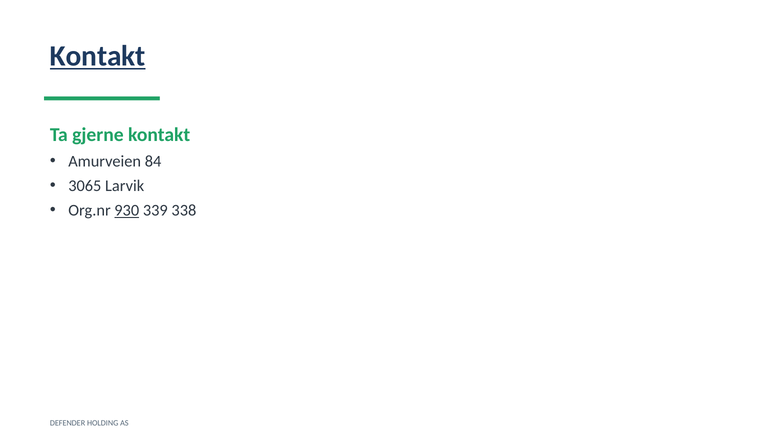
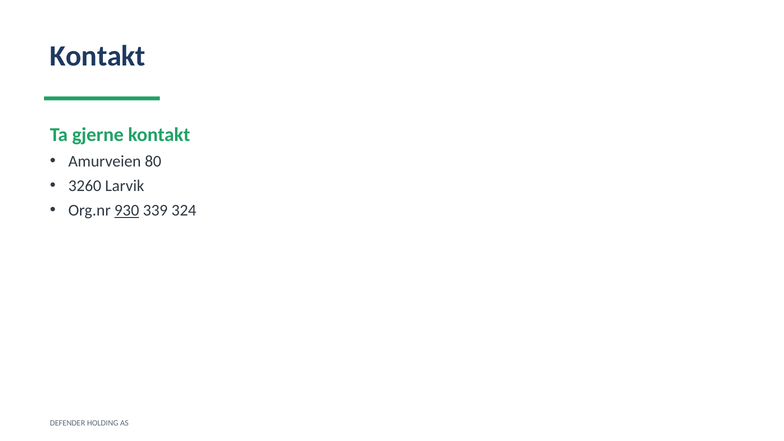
Kontakt underline: present -> none (98, 56)
84: 84 -> 80 (153, 161)
3065: 3065 -> 3260 (85, 186)
338: 338 -> 324 (184, 210)
